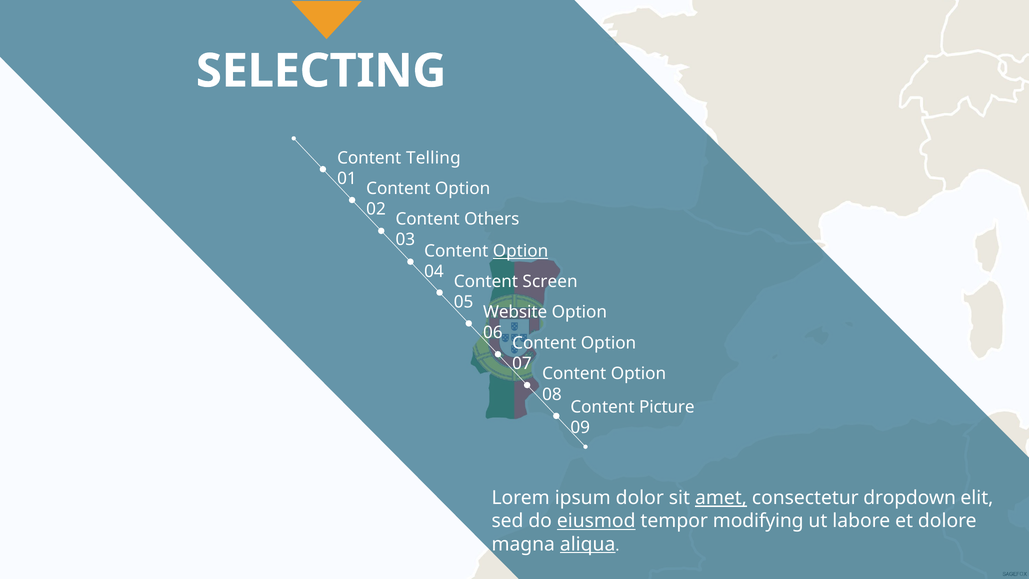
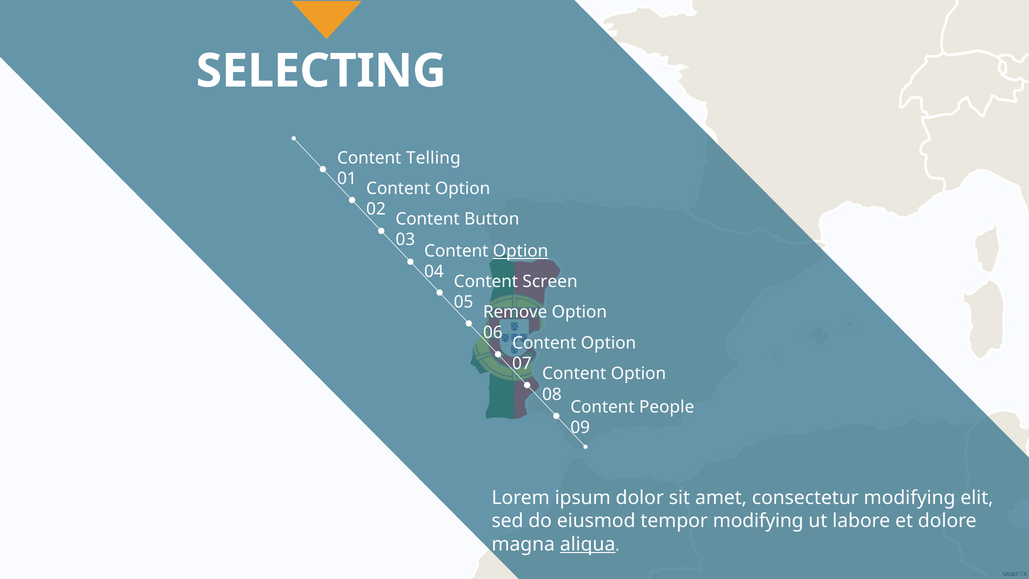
Others: Others -> Button (492, 219)
Website: Website -> Remove (515, 312)
Picture: Picture -> People (667, 407)
amet underline: present -> none (721, 498)
consectetur dropdown: dropdown -> modifying (910, 498)
eiusmod underline: present -> none (596, 521)
